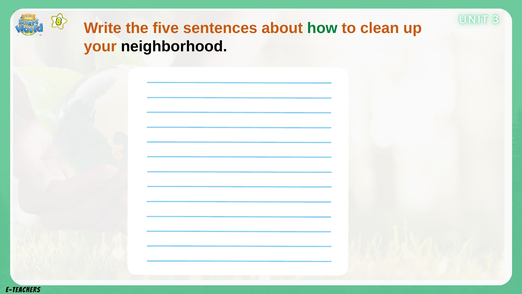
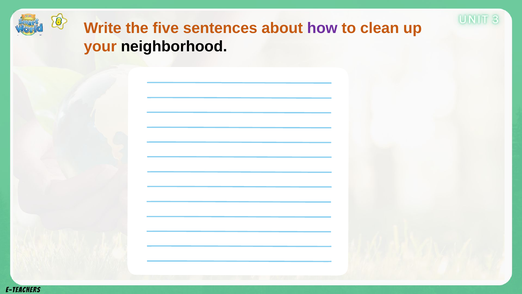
how colour: green -> purple (322, 28)
